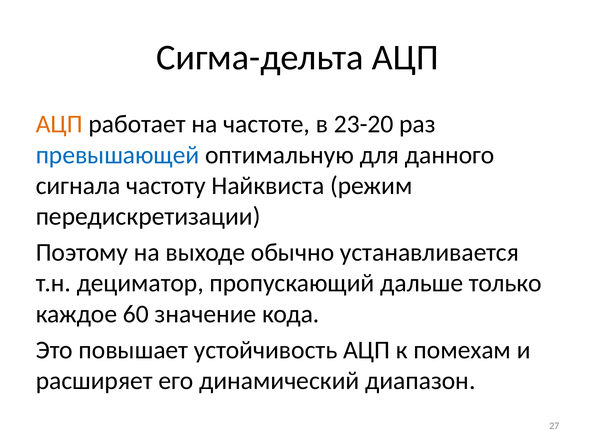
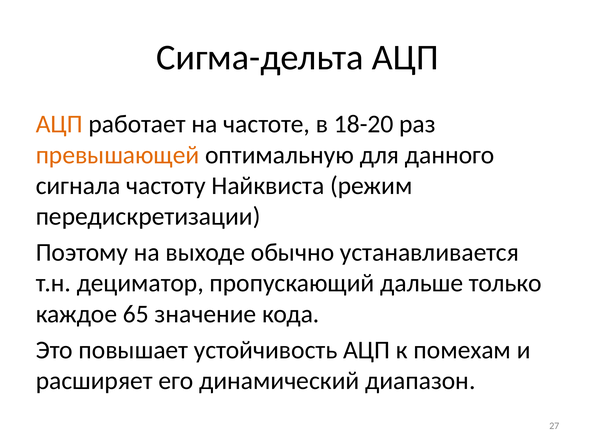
23-20: 23-20 -> 18-20 (364, 124)
превышающей colour: blue -> orange (118, 155)
60: 60 -> 65 (136, 314)
